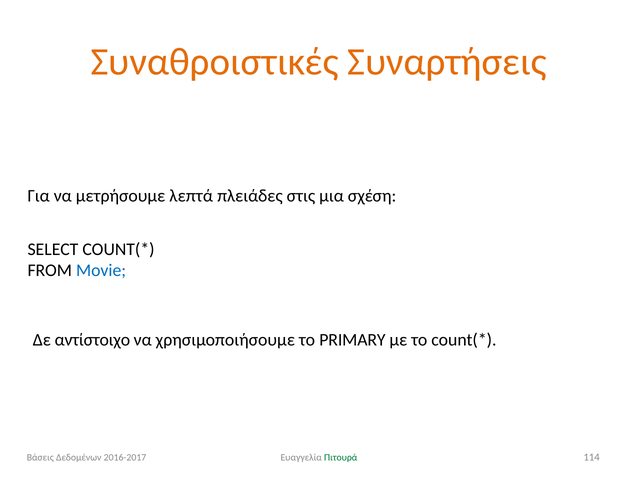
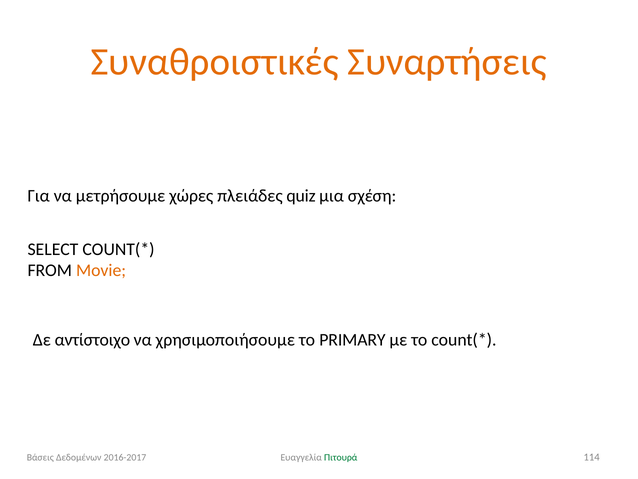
λεπτά: λεπτά -> χώρες (191, 196)
στις: στις -> quiz (301, 196)
Movie colour: blue -> orange (101, 270)
